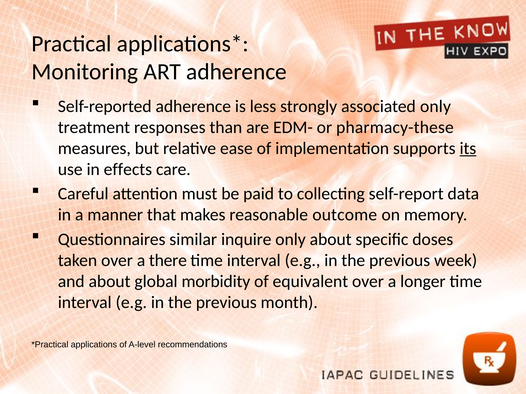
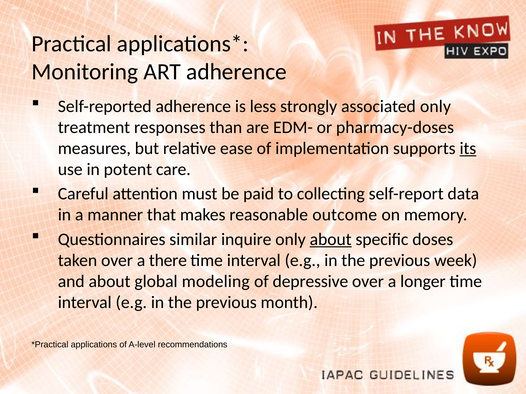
pharmacy-these: pharmacy-these -> pharmacy-doses (395, 127)
effects: effects -> potent (128, 170)
about underline: none -> present (331, 240)
morbidity: morbidity -> modeling (216, 282)
equivalent: equivalent -> depressive (310, 282)
